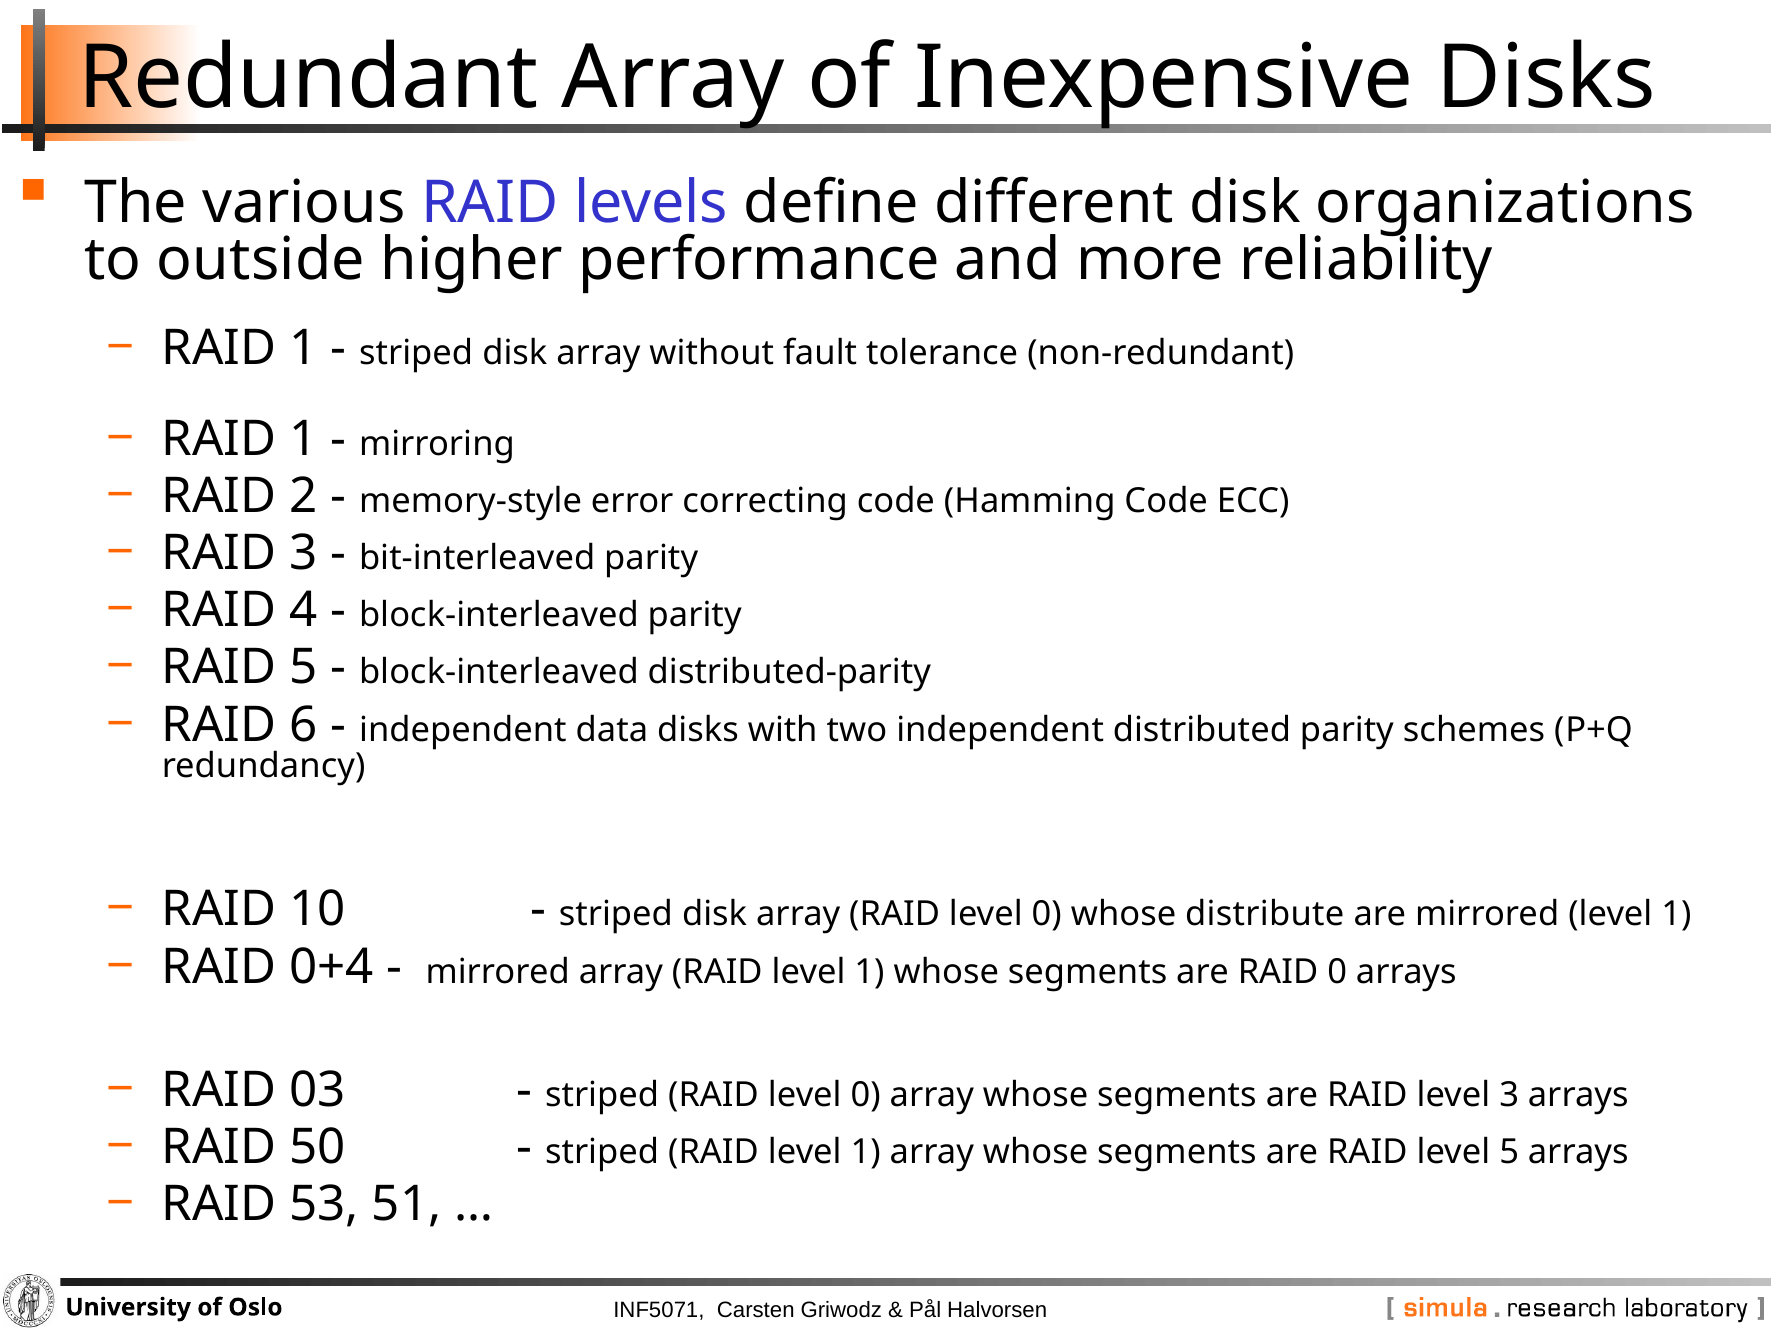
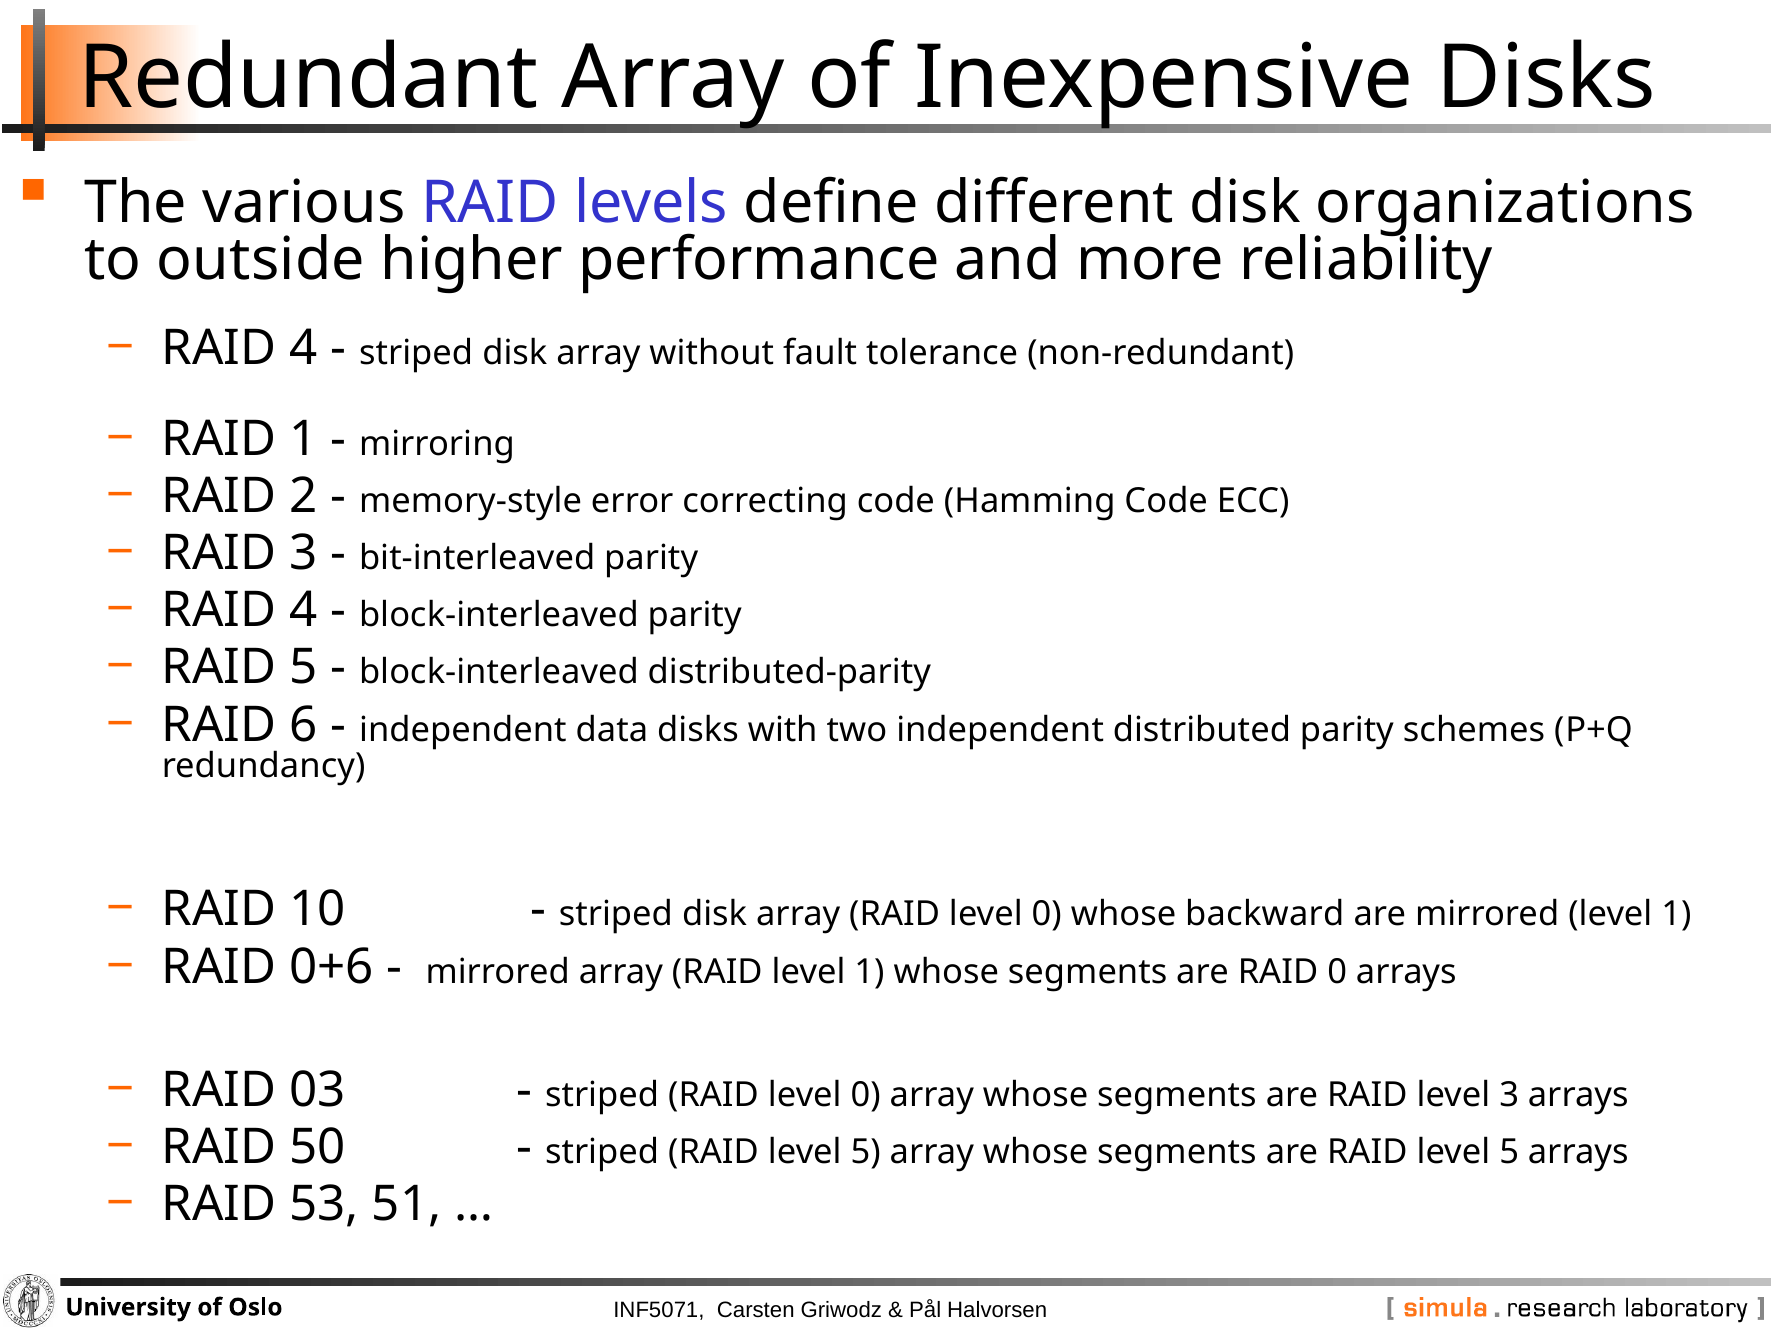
1: 1 -> 4 (304, 349)
distribute: distribute -> backward (1265, 914)
0+4: 0+4 -> 0+6 (332, 967)
striped RAID level 1: 1 -> 5 (866, 1152)
